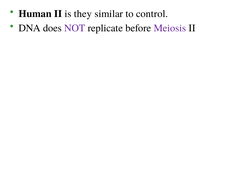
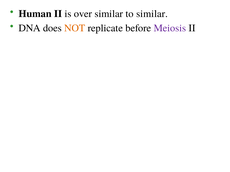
they: they -> over (83, 14)
to control: control -> similar (152, 14)
NOT colour: purple -> orange (75, 28)
